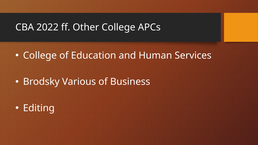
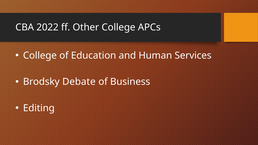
Various: Various -> Debate (79, 82)
